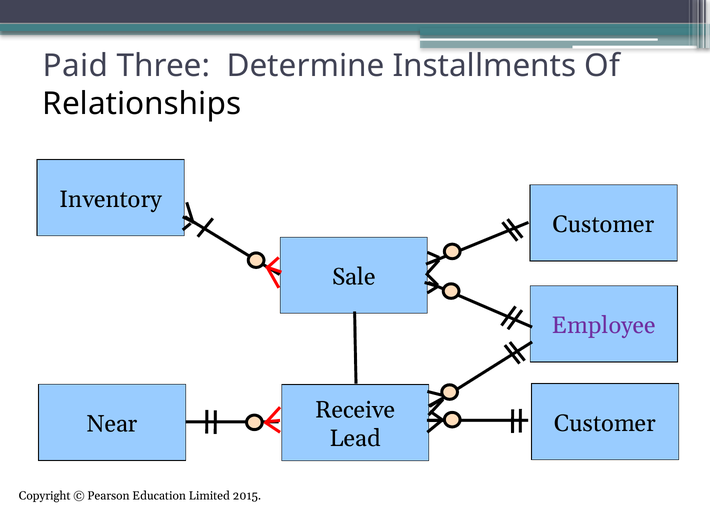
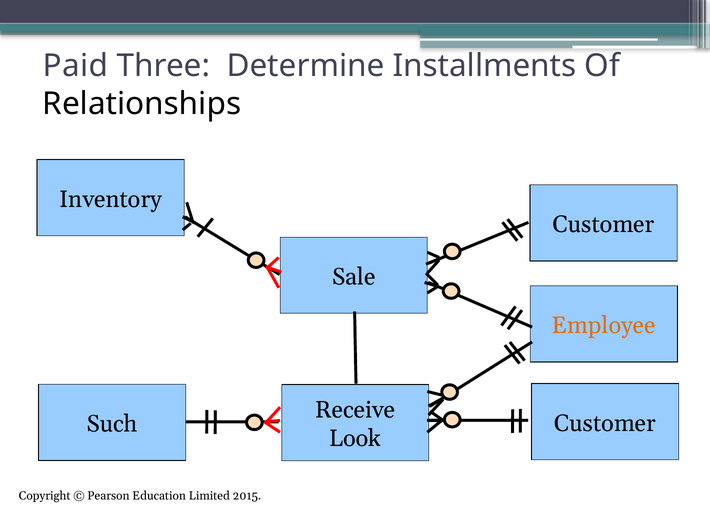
Employee colour: purple -> orange (604, 326)
Near: Near -> Such (112, 424)
Lead: Lead -> Look (355, 439)
